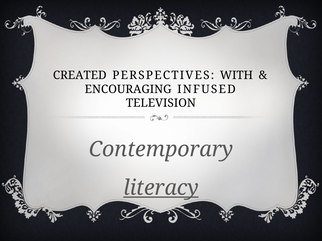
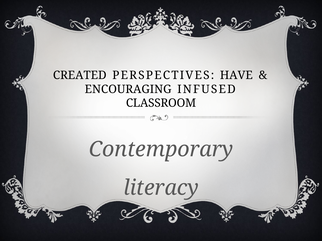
WITH: WITH -> HAVE (236, 75)
TELEVISION: TELEVISION -> CLASSROOM (161, 103)
literacy underline: present -> none (161, 188)
